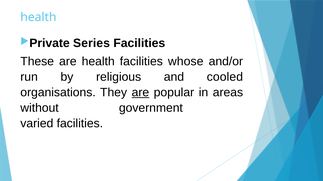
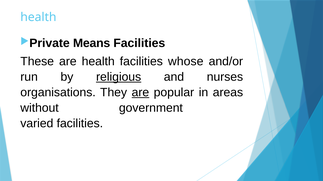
Series: Series -> Means (92, 43)
religious underline: none -> present (119, 77)
cooled: cooled -> nurses (225, 77)
